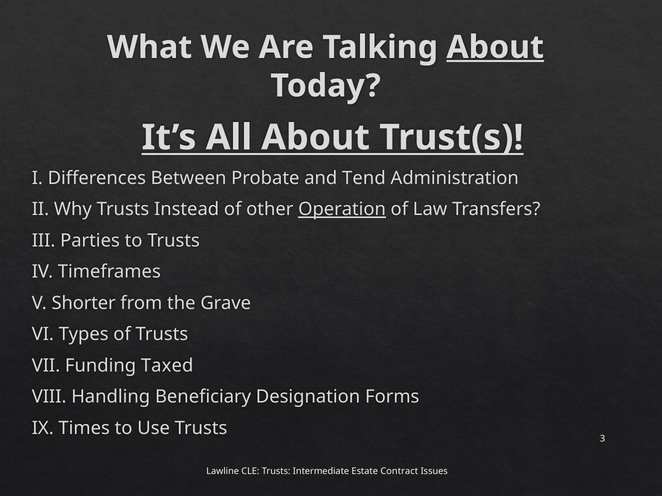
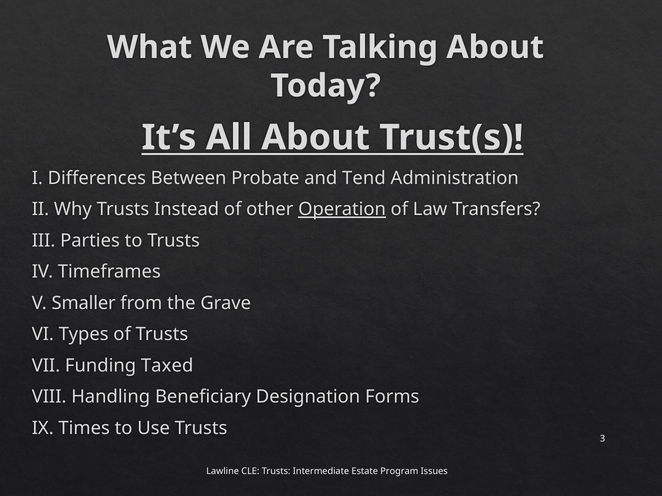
About underline: present -> none (495, 47)
Shorter: Shorter -> Smaller (84, 303)
Contract: Contract -> Program (399, 472)
